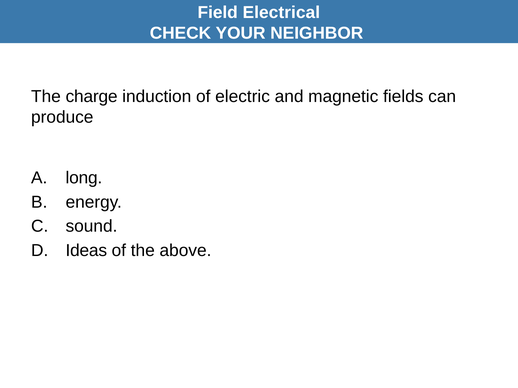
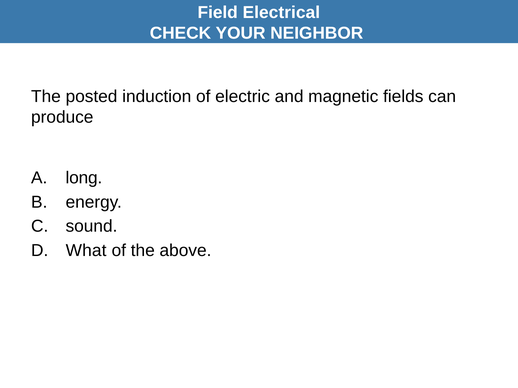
charge: charge -> posted (92, 97)
Ideas: Ideas -> What (86, 251)
